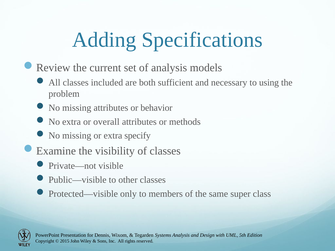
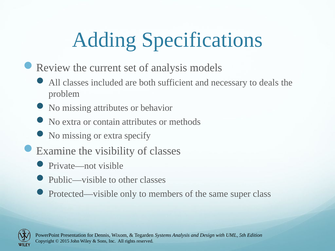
using: using -> deals (269, 83)
overall: overall -> contain (107, 122)
